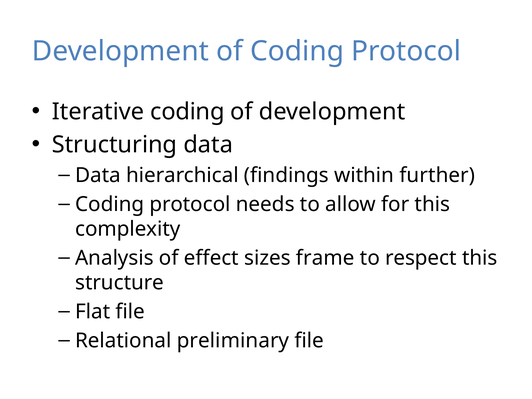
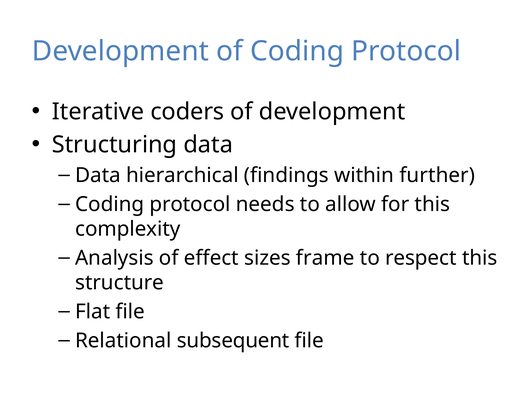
Iterative coding: coding -> coders (187, 112)
preliminary: preliminary -> subsequent (233, 341)
